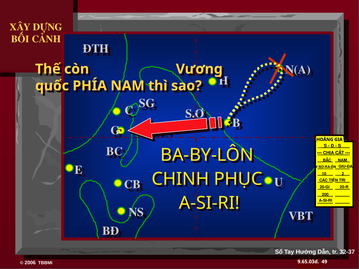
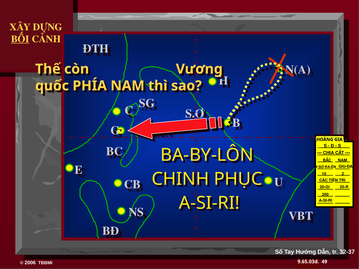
BỐI underline: none -> present (20, 39)
